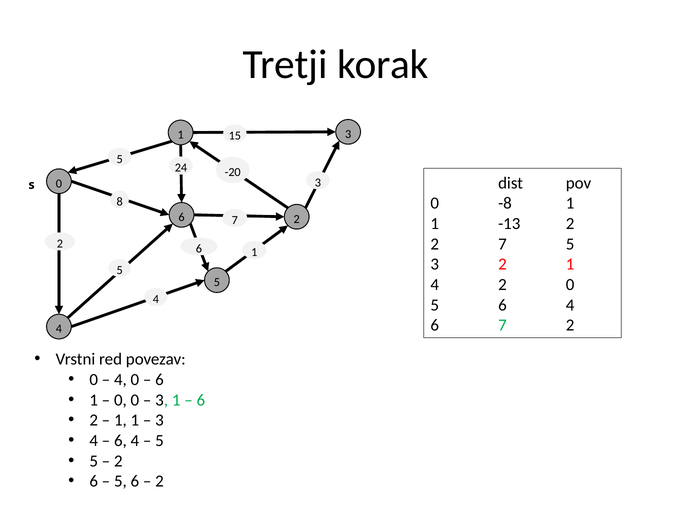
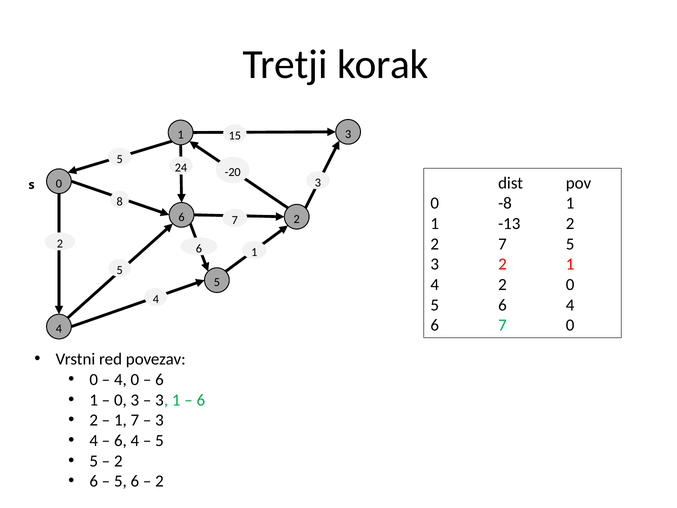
7 2: 2 -> 0 (570, 325)
0 0: 0 -> 3 (135, 400)
1: 1 -> 7 (135, 420)
